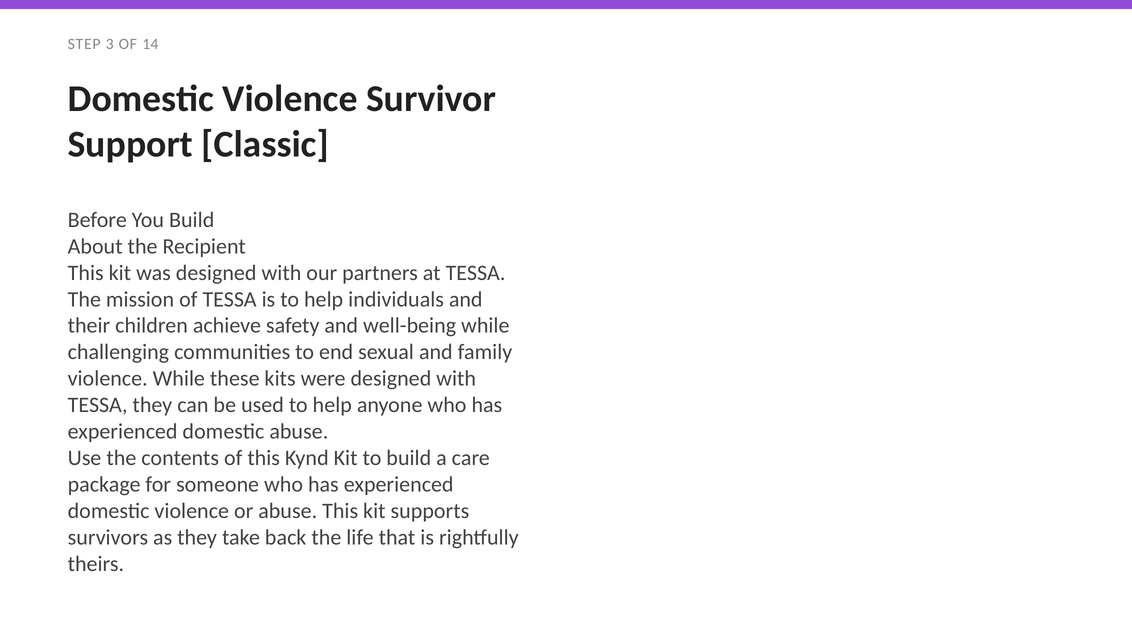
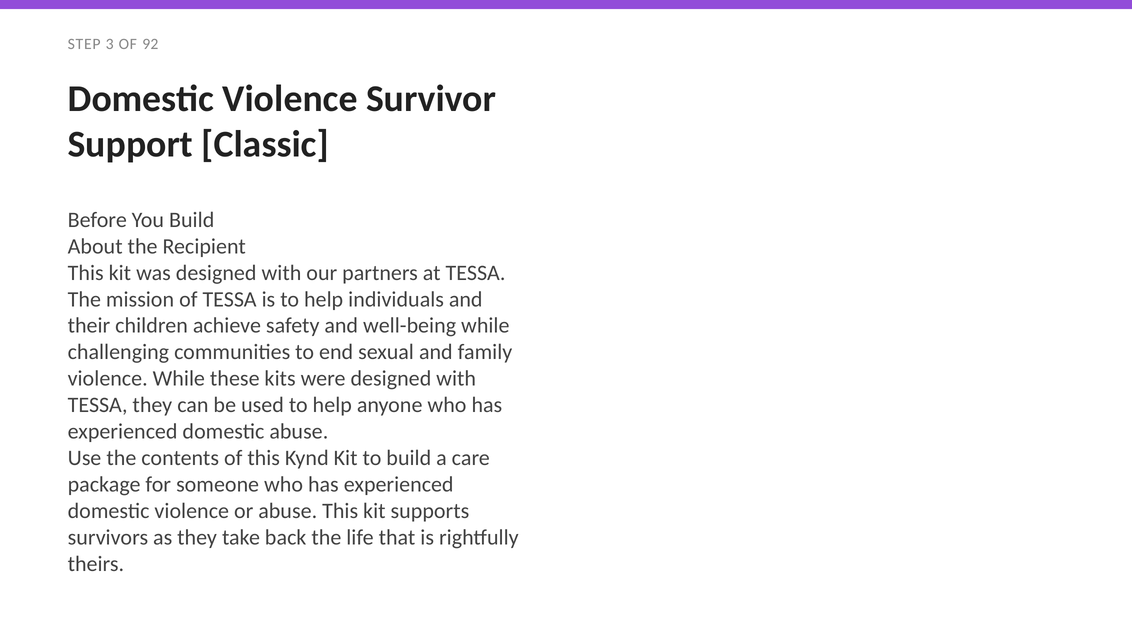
14: 14 -> 92 (150, 44)
